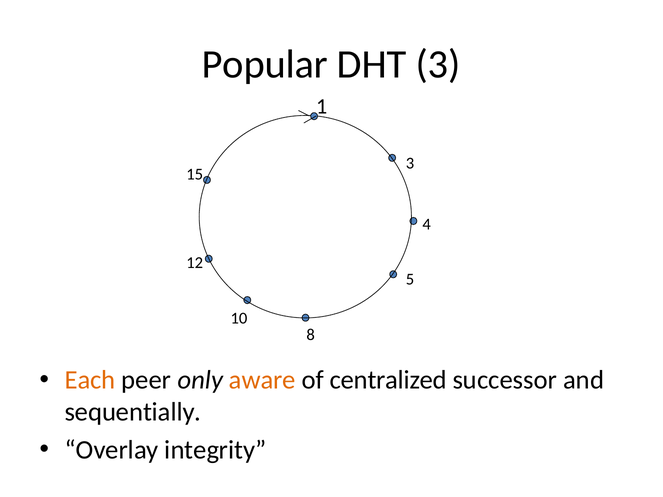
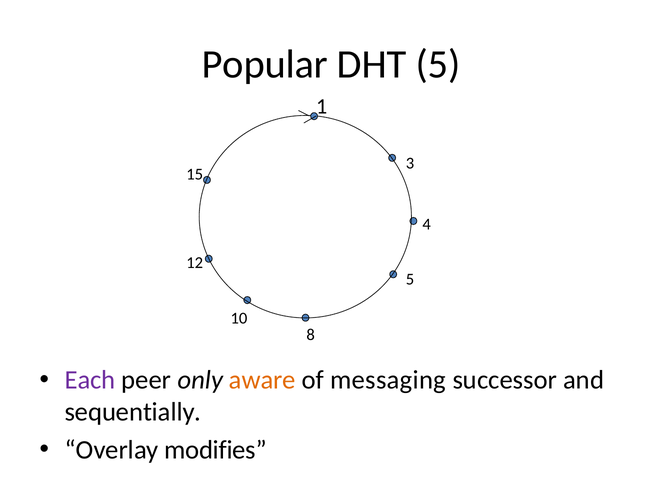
DHT 3: 3 -> 5 (438, 64)
Each colour: orange -> purple (90, 380)
centralized: centralized -> messaging (388, 380)
integrity: integrity -> modifies (215, 450)
